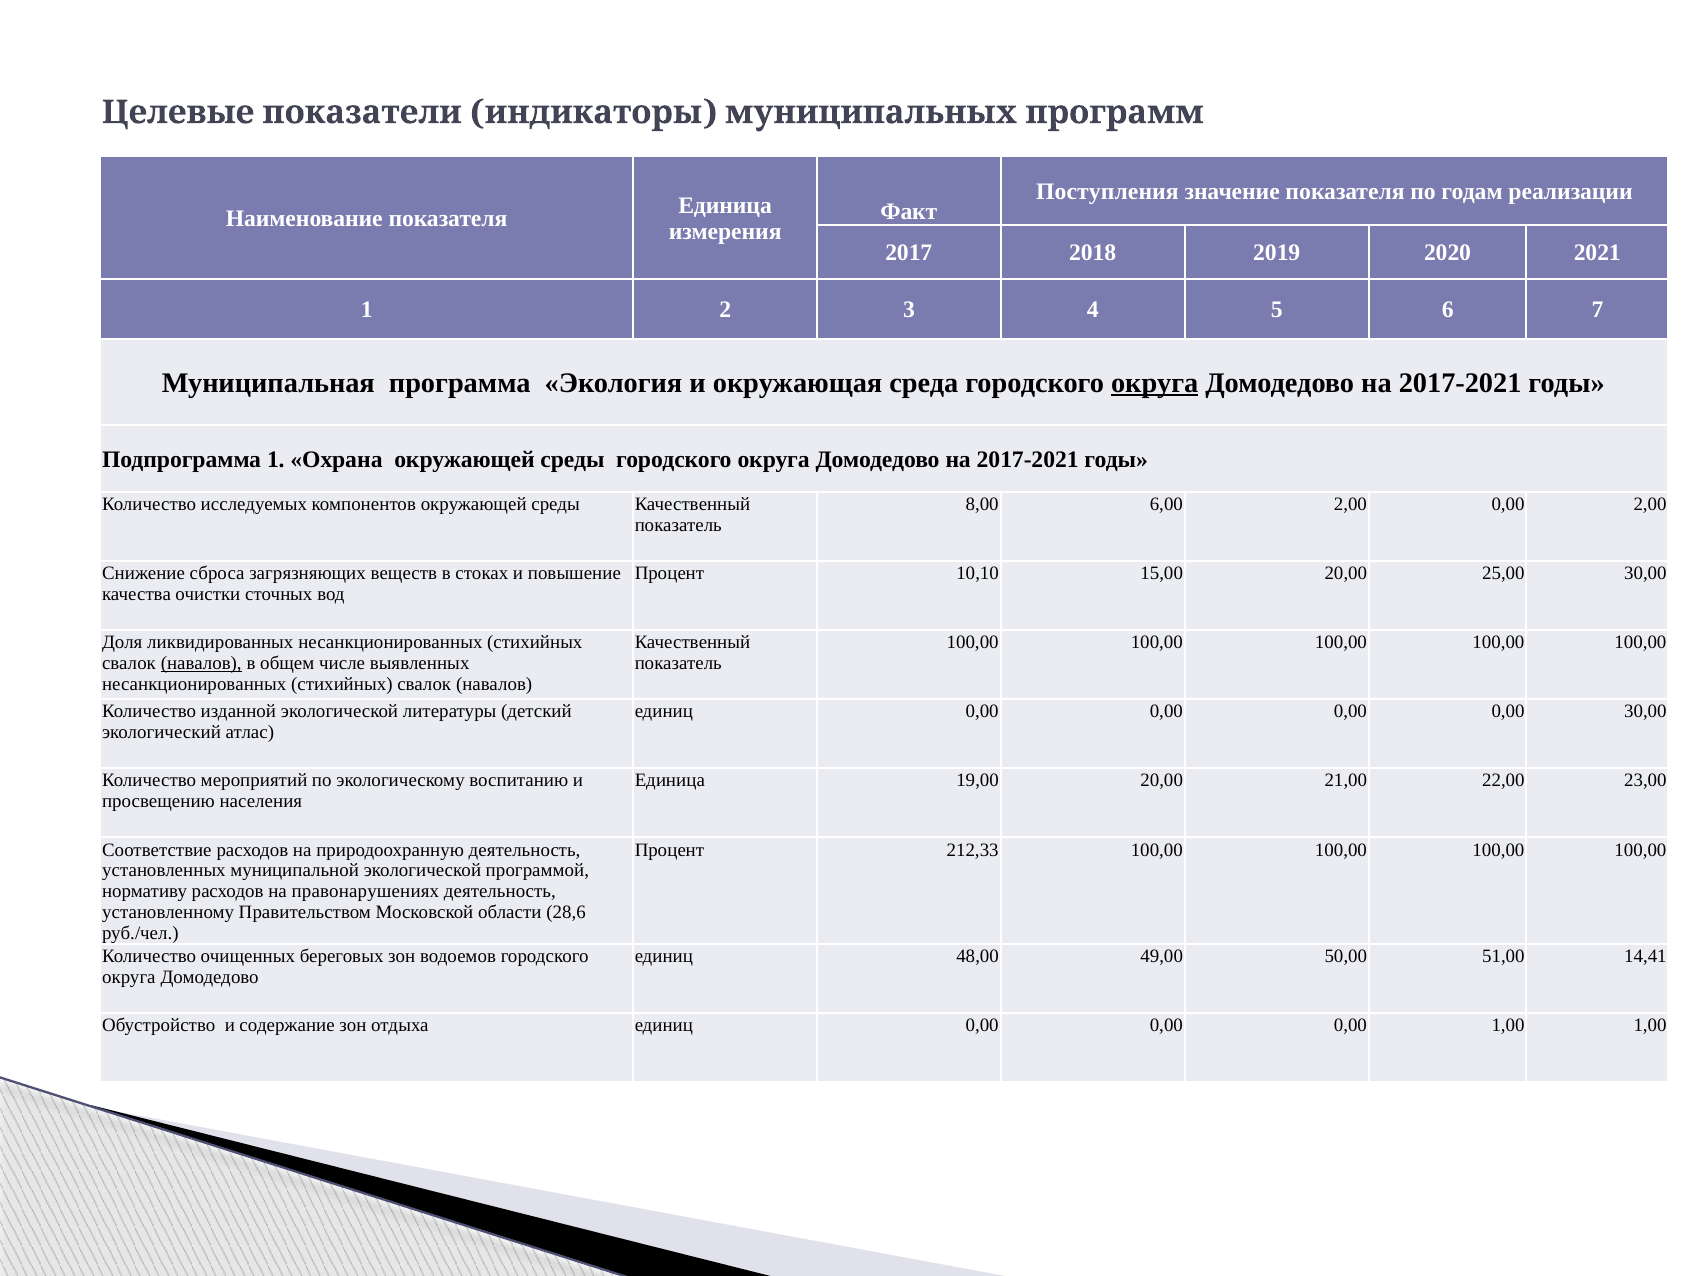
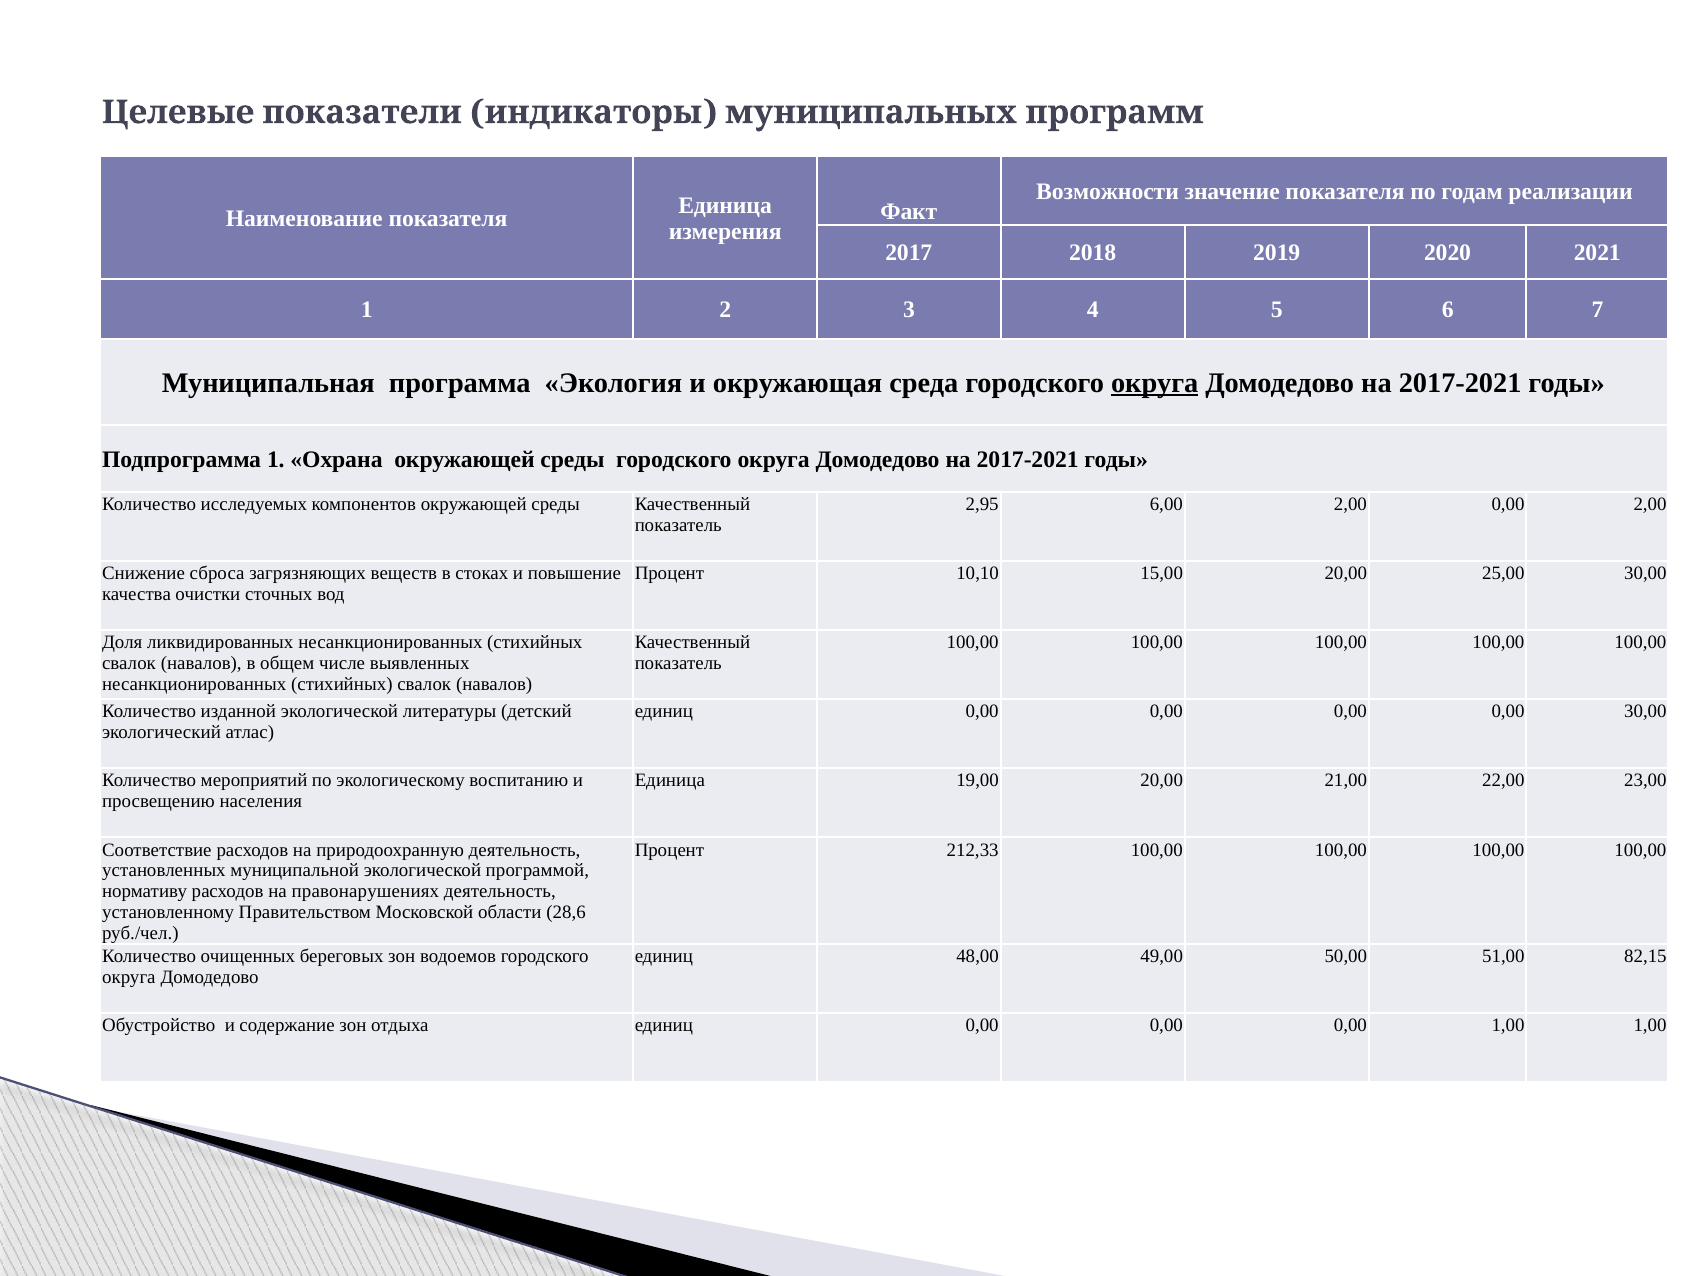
Поступления: Поступления -> Возможности (1108, 191)
8,00: 8,00 -> 2,95 (982, 504)
навалов underline: present -> none (201, 664)
14,41: 14,41 -> 82,15 (1645, 957)
